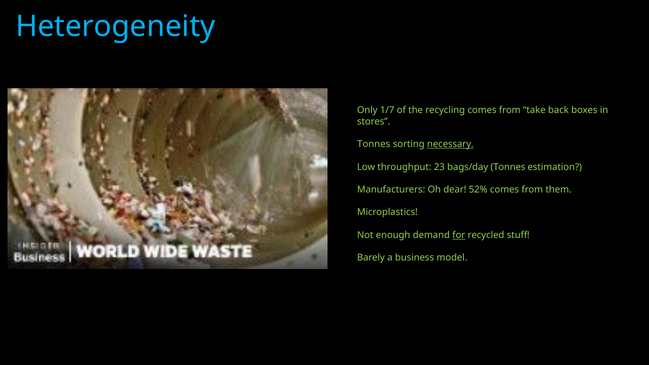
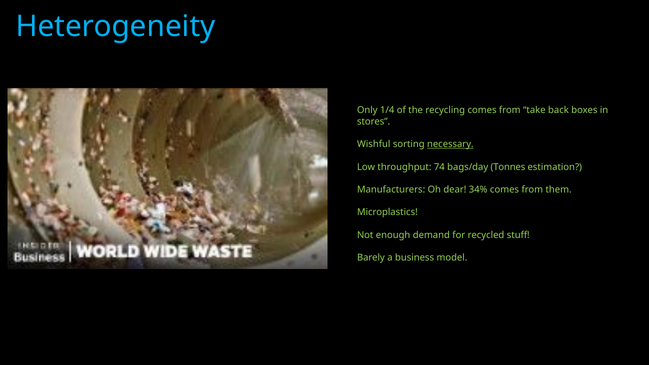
1/7: 1/7 -> 1/4 (387, 110)
Tonnes: Tonnes -> Wishful (374, 144)
23: 23 -> 74 (439, 167)
52%: 52% -> 34% (478, 190)
for underline: present -> none (459, 235)
